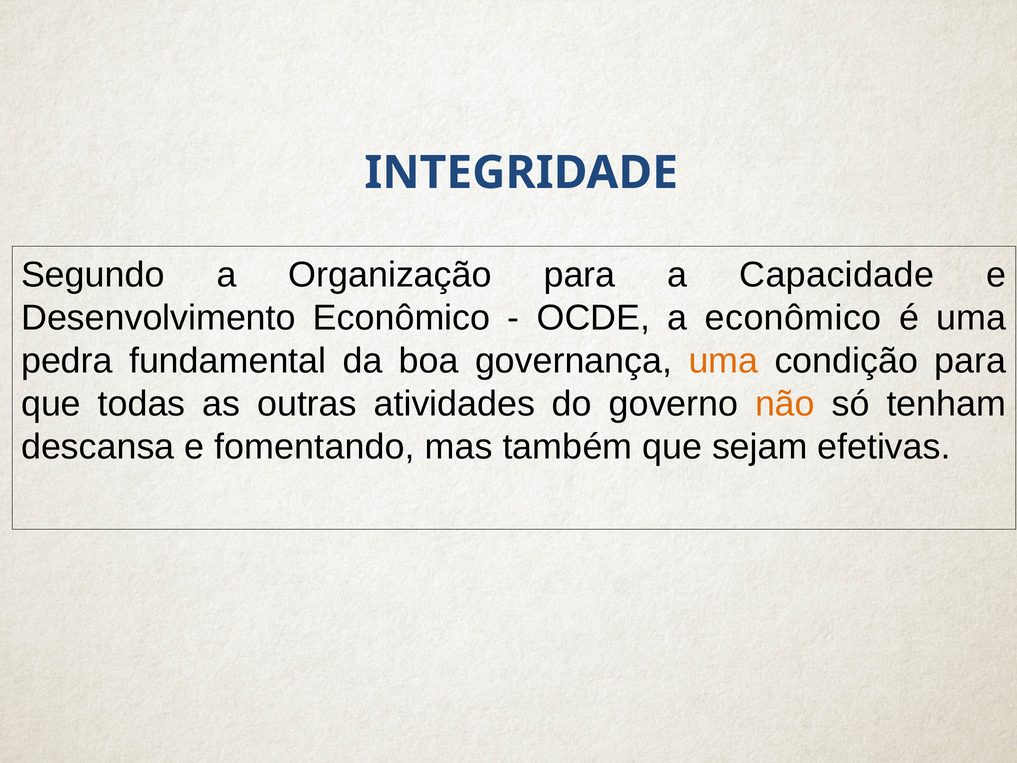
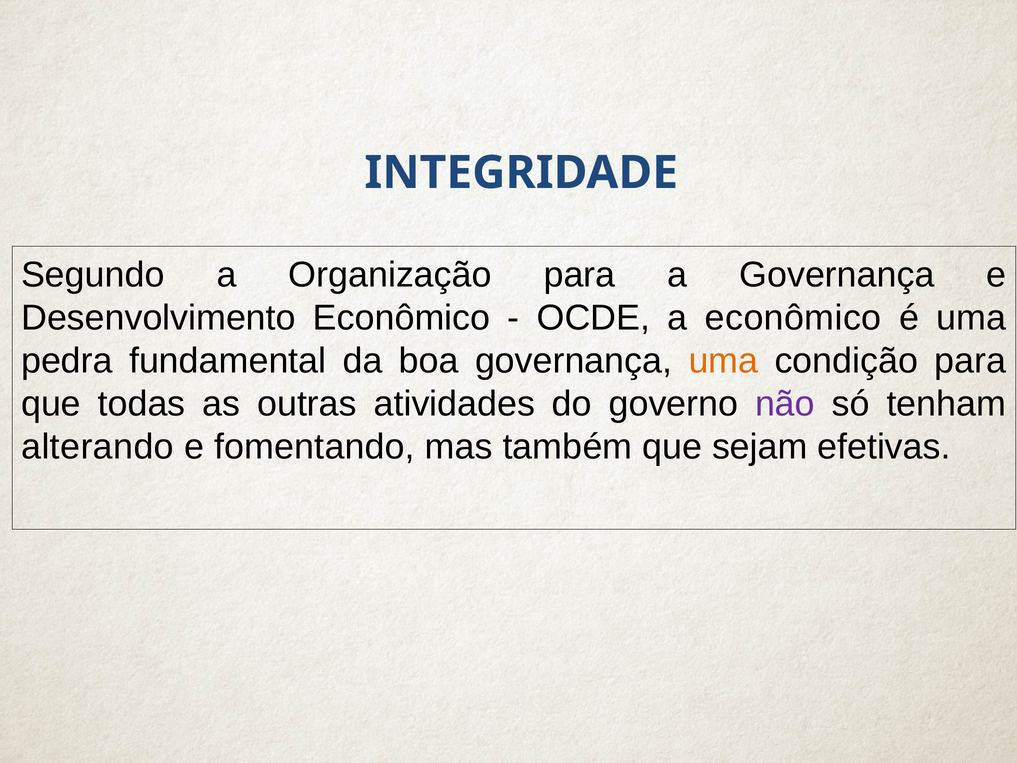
a Capacidade: Capacidade -> Governança (837, 275)
não colour: orange -> purple (785, 404)
descansa: descansa -> alterando (98, 447)
